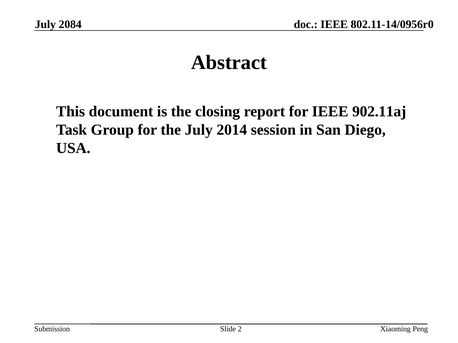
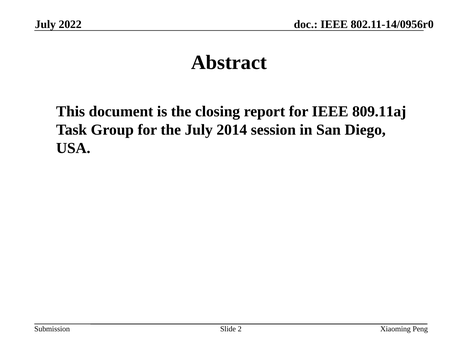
2084: 2084 -> 2022 (70, 24)
902.11aj: 902.11aj -> 809.11aj (379, 112)
